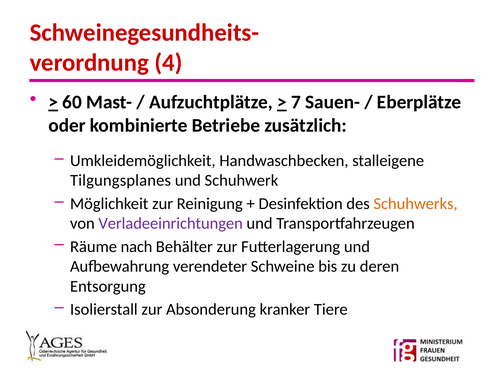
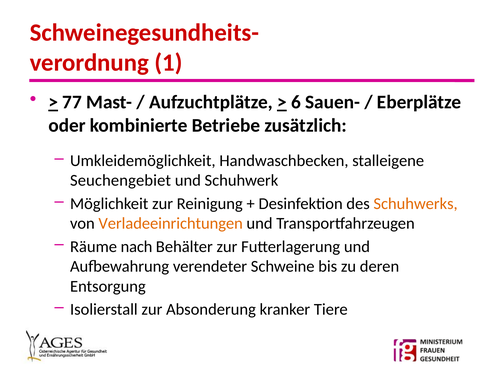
4: 4 -> 1 (168, 63)
60: 60 -> 77 (72, 102)
7: 7 -> 6 (296, 102)
Tilgungsplanes: Tilgungsplanes -> Seuchengebiet (121, 180)
Verladeeinrichtungen colour: purple -> orange (171, 223)
